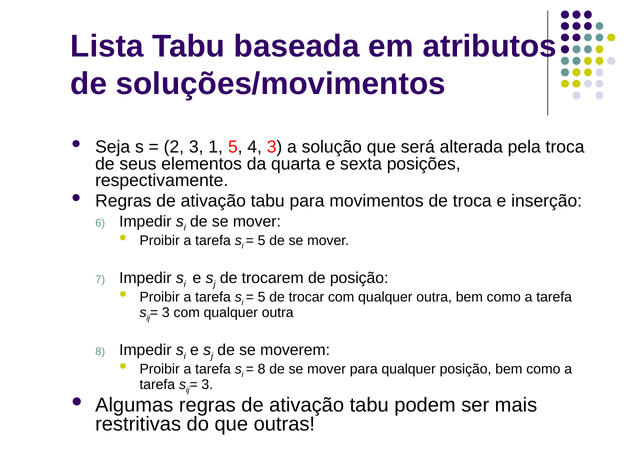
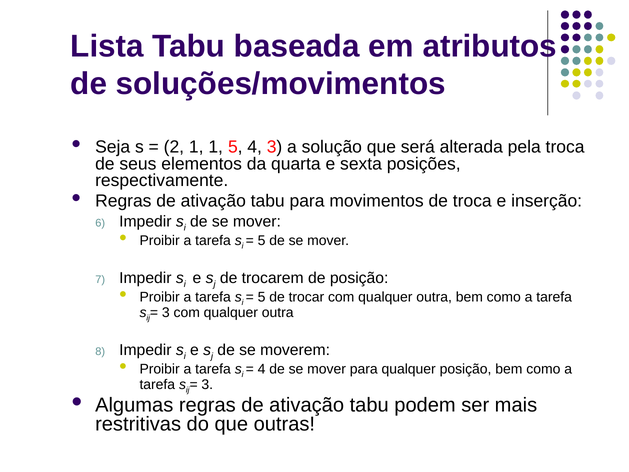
2 3: 3 -> 1 (196, 147)
8: 8 -> 4 (262, 369)
